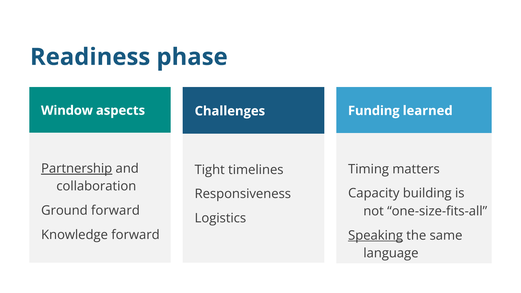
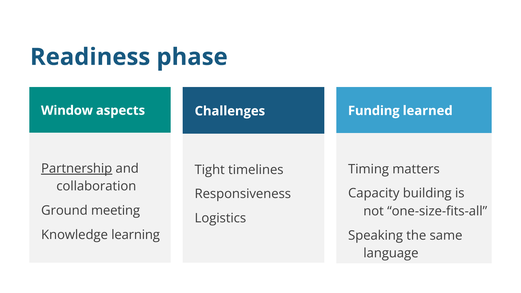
Ground forward: forward -> meeting (116, 211)
Knowledge forward: forward -> learning (136, 235)
Speaking underline: present -> none (376, 235)
